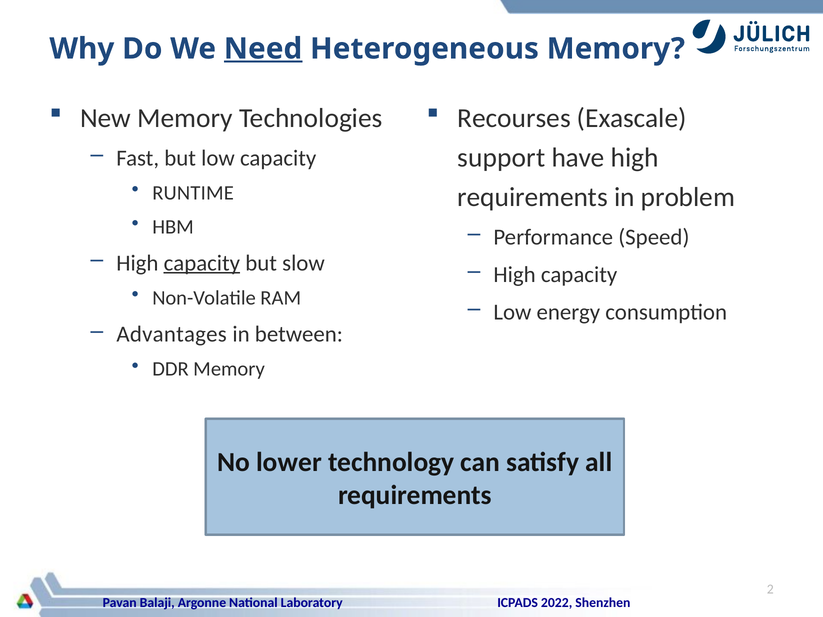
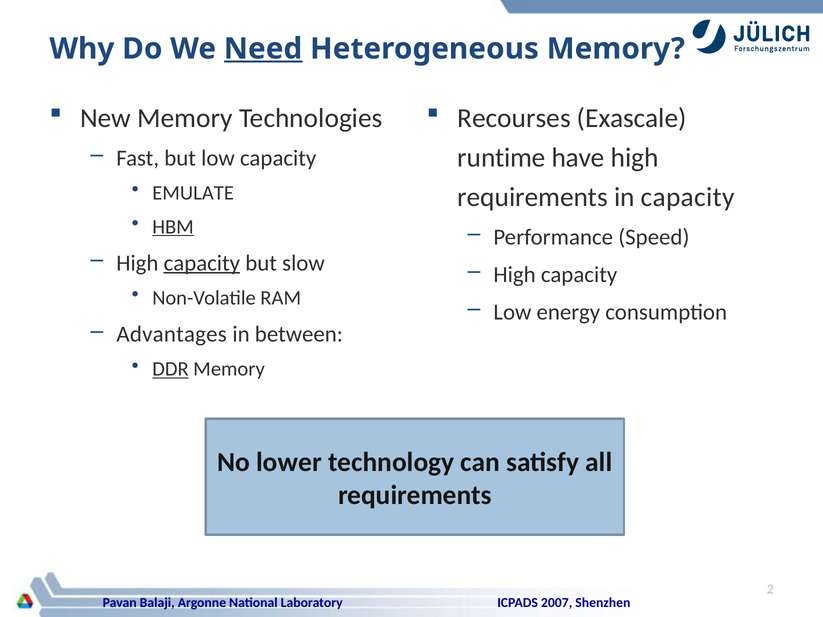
support: support -> runtime (502, 158)
RUNTIME: RUNTIME -> EMULATE (193, 193)
in problem: problem -> capacity (688, 197)
HBM underline: none -> present (173, 227)
DDR underline: none -> present (170, 369)
2022: 2022 -> 2007 (557, 603)
